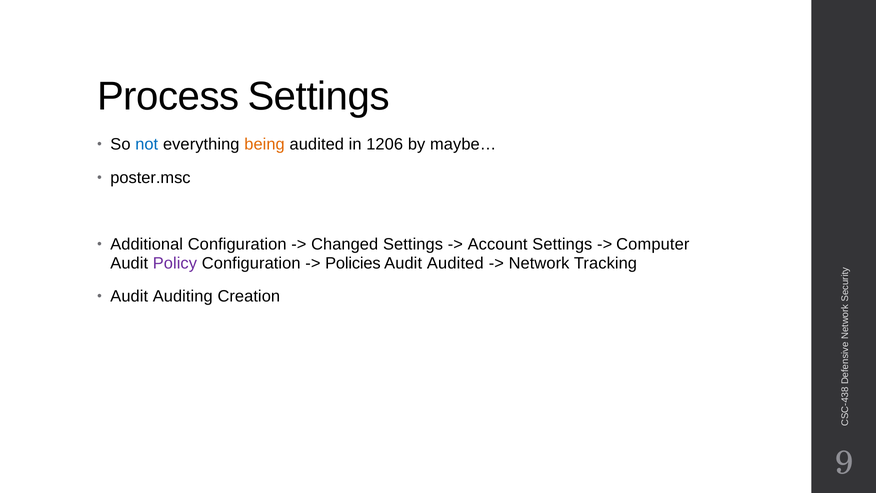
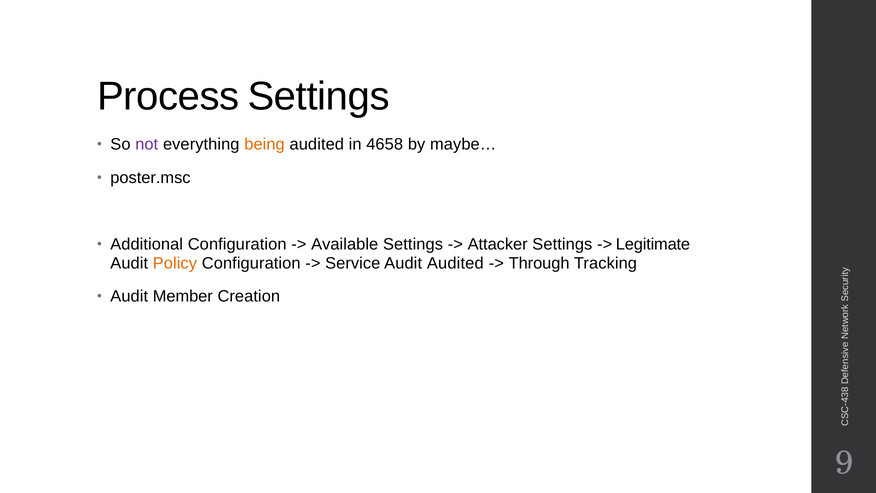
not colour: blue -> purple (147, 144)
1206: 1206 -> 4658 (385, 144)
Changed: Changed -> Available (345, 244)
Account: Account -> Attacker (498, 244)
Computer: Computer -> Legitimate (653, 244)
Policy colour: purple -> orange (175, 263)
Policies: Policies -> Service (353, 263)
Network: Network -> Through (539, 263)
Auditing: Auditing -> Member (183, 296)
